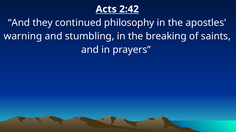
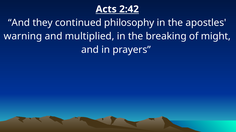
stumbling: stumbling -> multiplied (90, 36)
saints: saints -> might (216, 36)
